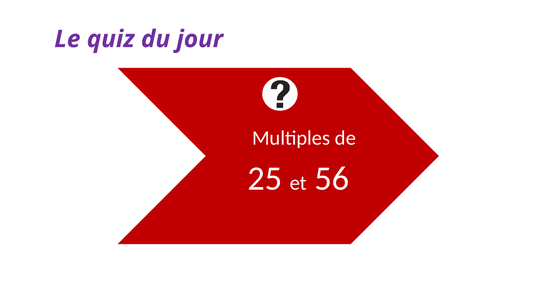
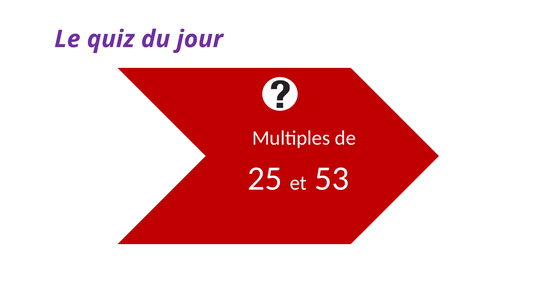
56: 56 -> 53 (332, 179)
